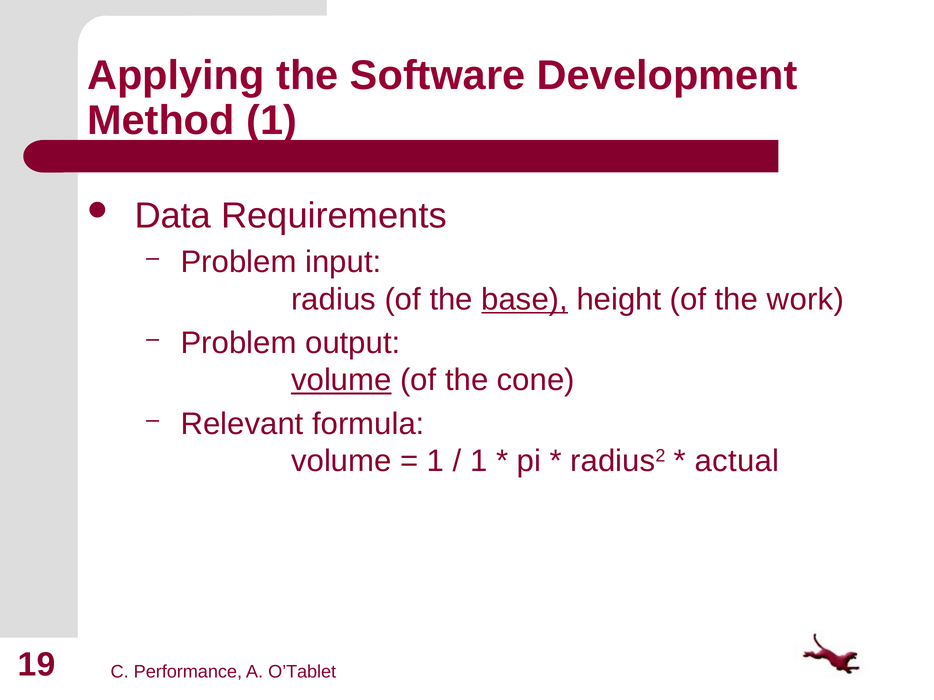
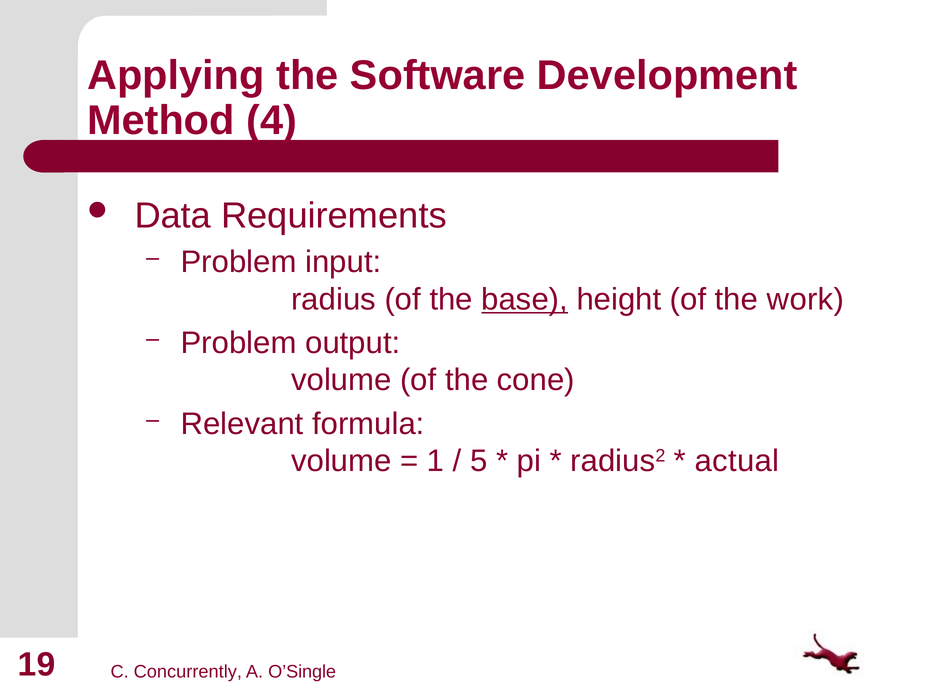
Method 1: 1 -> 4 (272, 121)
volume underline: present -> none (341, 380)
1: 1 -> 5 (479, 461)
Performance: Performance -> Concurrently (188, 672)
O’Tablet: O’Tablet -> O’Single (302, 672)
